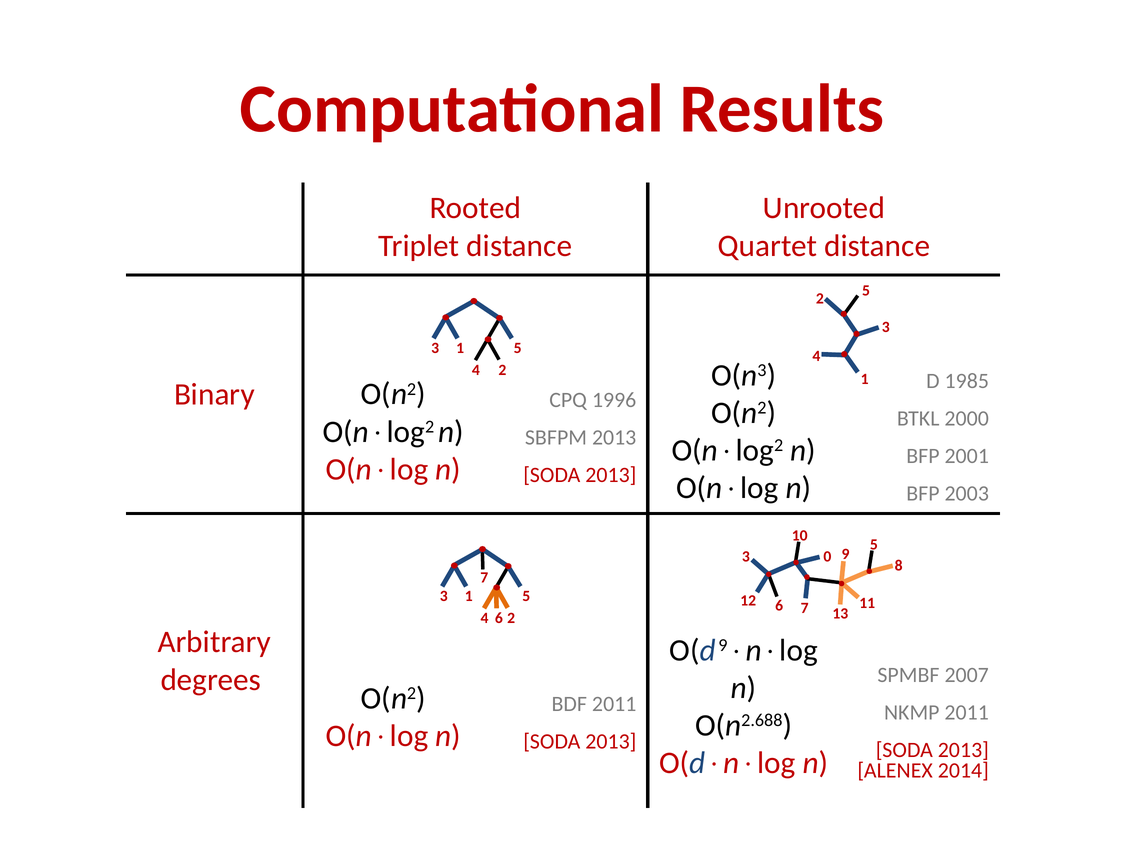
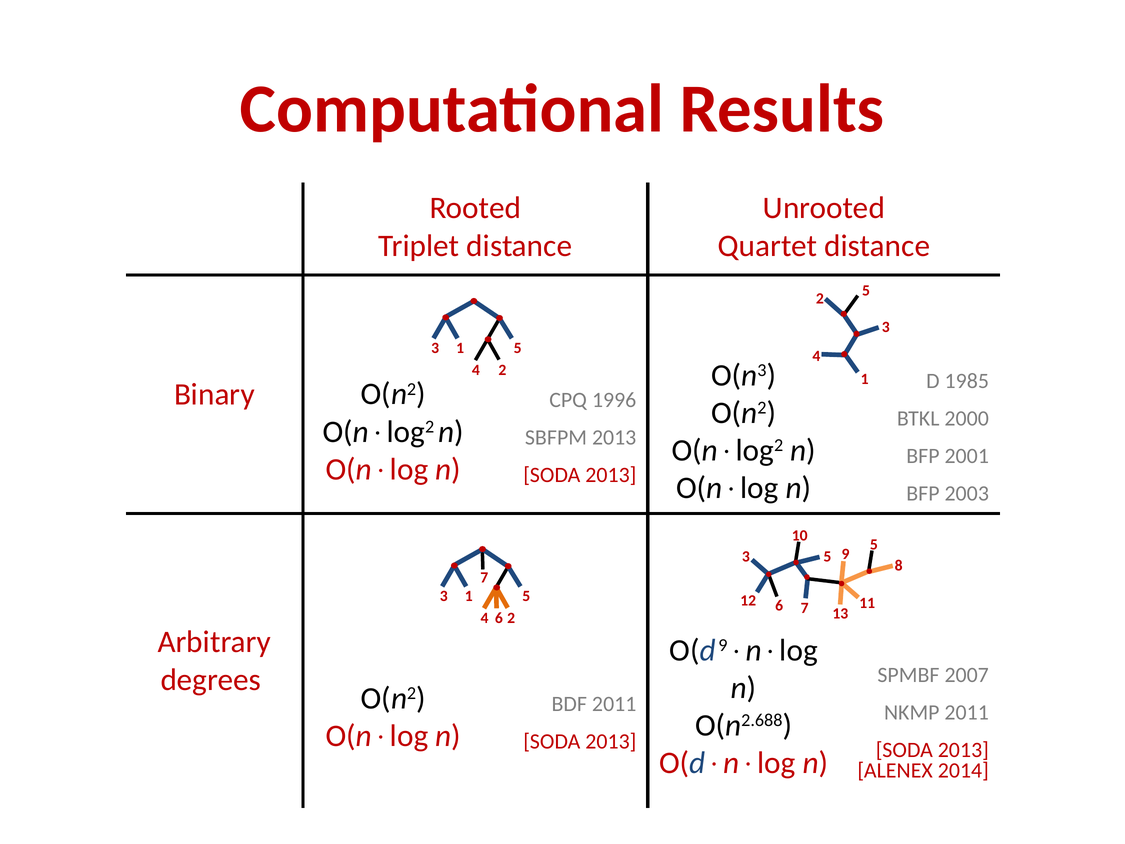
3 0: 0 -> 5 (827, 556)
